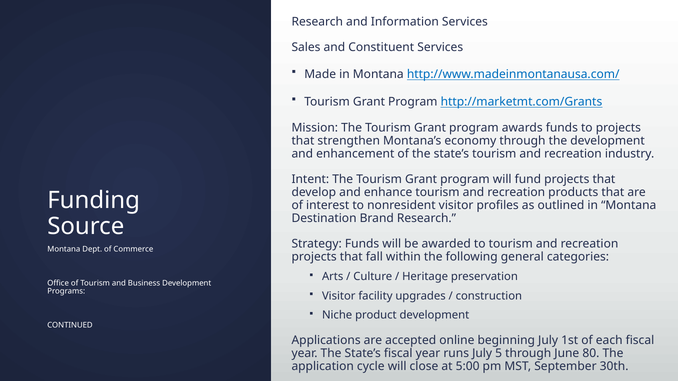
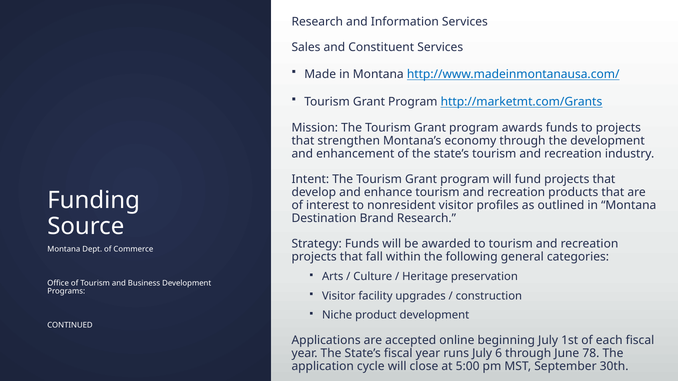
5: 5 -> 6 (499, 354)
80: 80 -> 78 (591, 354)
